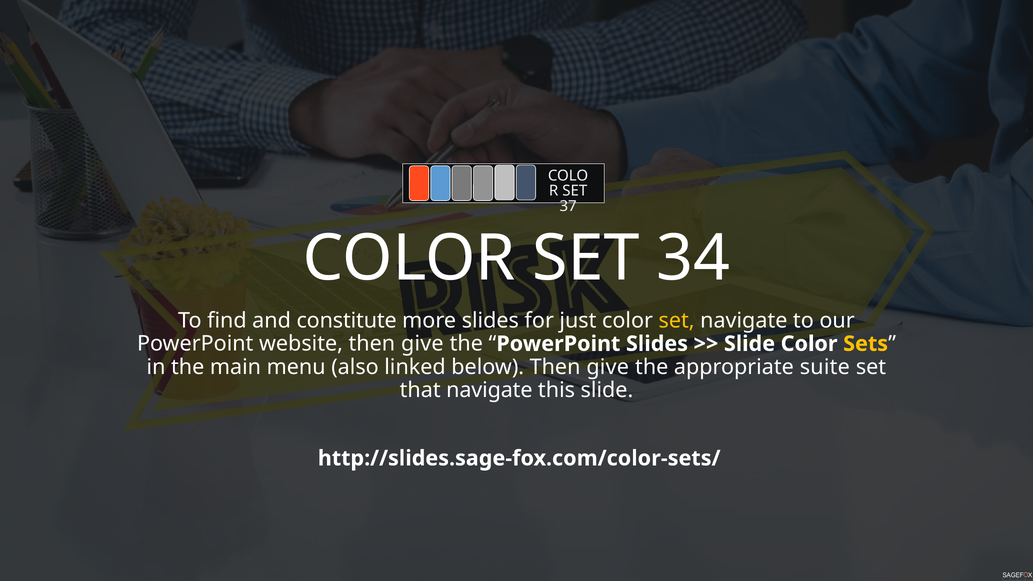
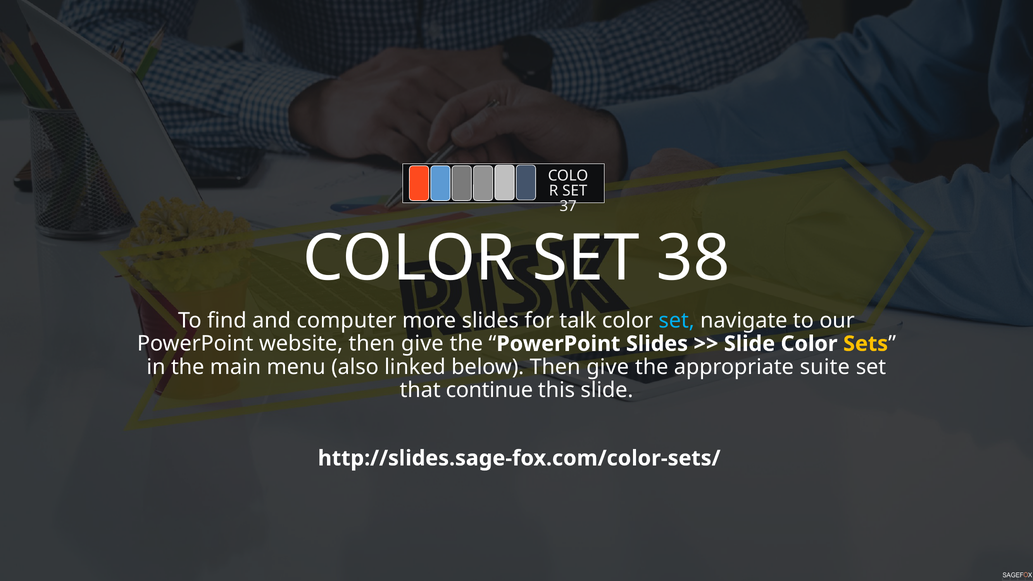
34: 34 -> 38 (693, 258)
constitute: constitute -> computer (346, 321)
just: just -> talk (578, 321)
set colour: yellow -> light blue (677, 321)
that navigate: navigate -> continue (489, 390)
